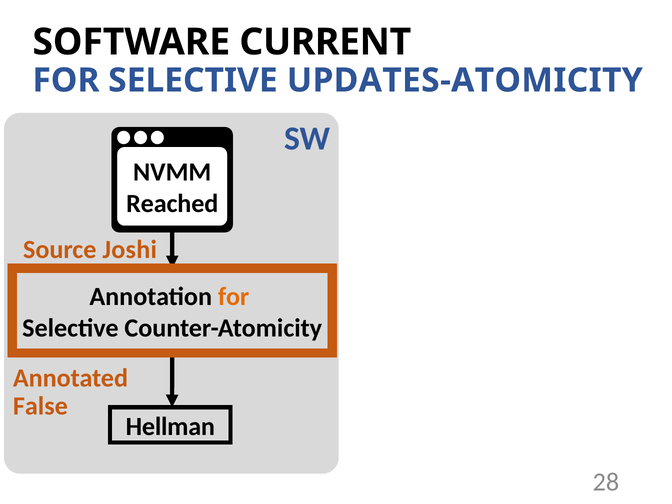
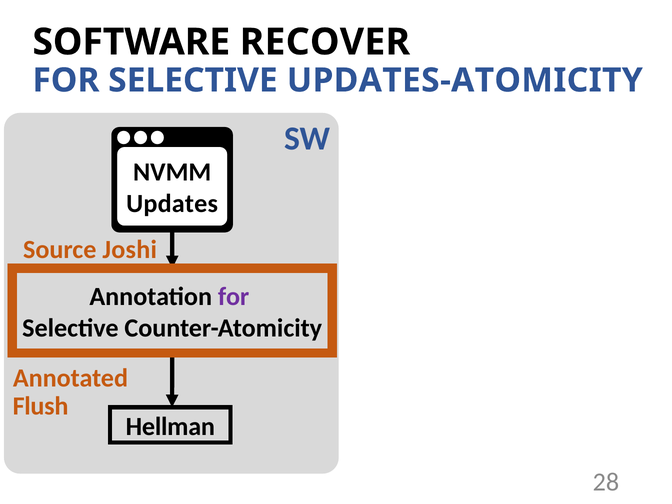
CURRENT: CURRENT -> RECOVER (325, 42)
Reached: Reached -> Updates (172, 203)
for colour: orange -> purple (234, 297)
False: False -> Flush (41, 406)
